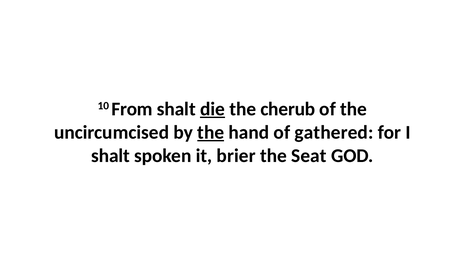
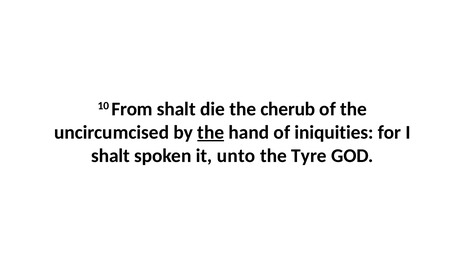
die underline: present -> none (213, 109)
gathered: gathered -> iniquities (334, 132)
brier: brier -> unto (236, 155)
Seat: Seat -> Tyre (309, 155)
